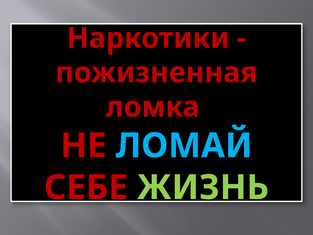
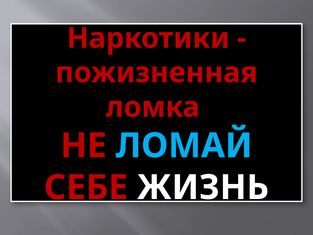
ЖИЗНЬ colour: light green -> white (203, 187)
